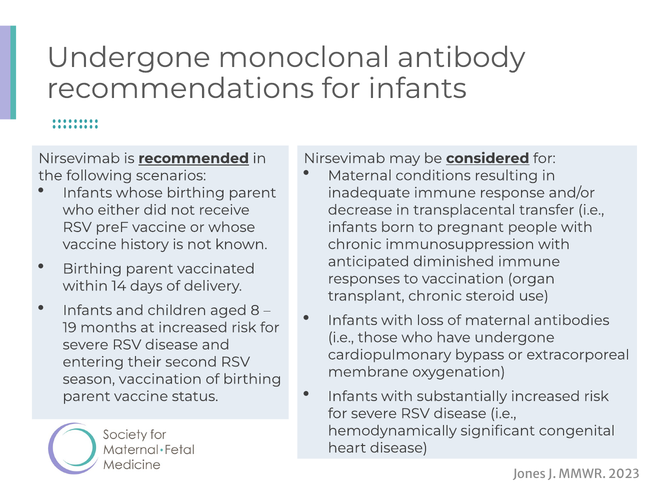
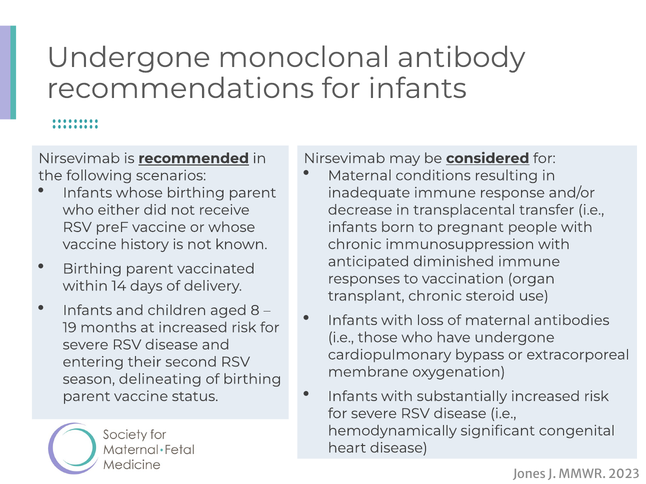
season vaccination: vaccination -> delineating (160, 380)
